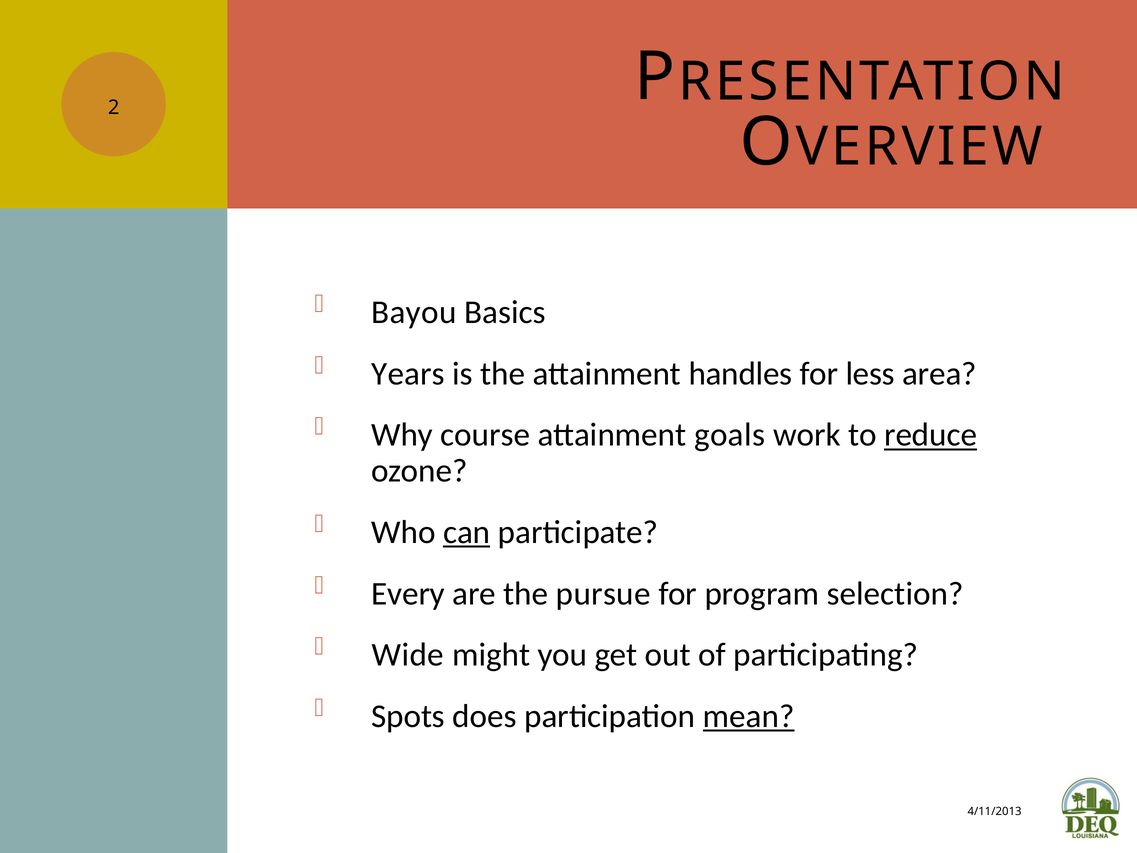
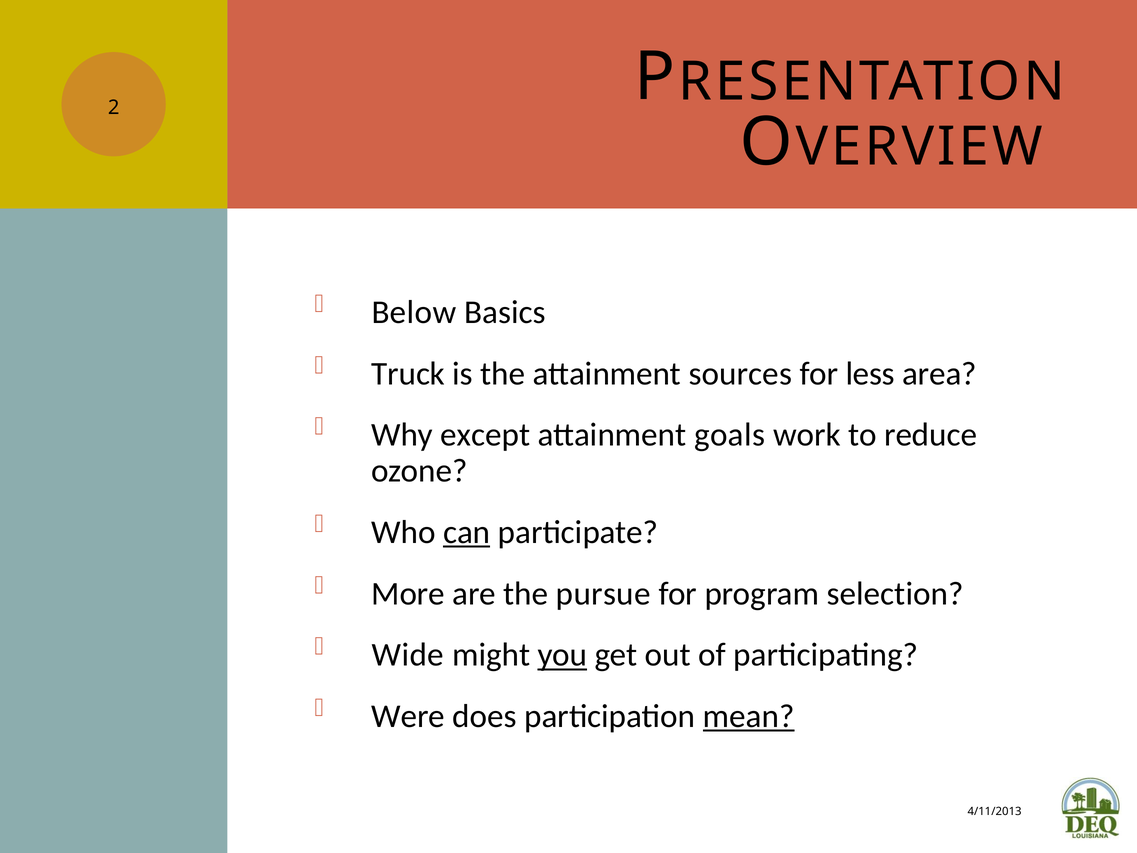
Bayou: Bayou -> Below (414, 312)
Years: Years -> Truck (408, 374)
handles: handles -> sources (740, 374)
course: course -> except (485, 435)
reduce underline: present -> none (931, 435)
Every: Every -> More (408, 593)
you underline: none -> present (562, 655)
Spots: Spots -> Were (408, 716)
